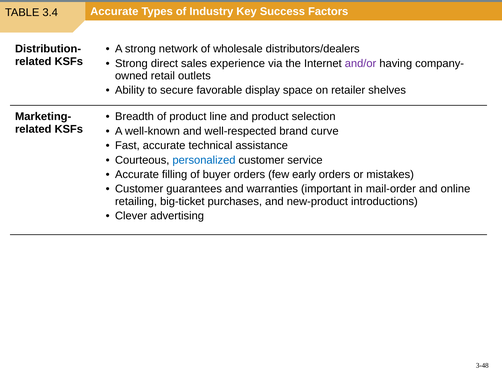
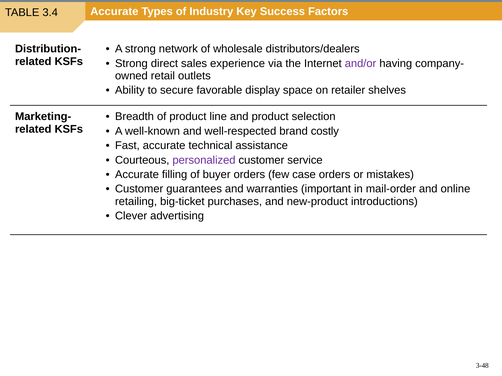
curve: curve -> costly (325, 131)
personalized colour: blue -> purple (204, 160)
early: early -> case (304, 175)
